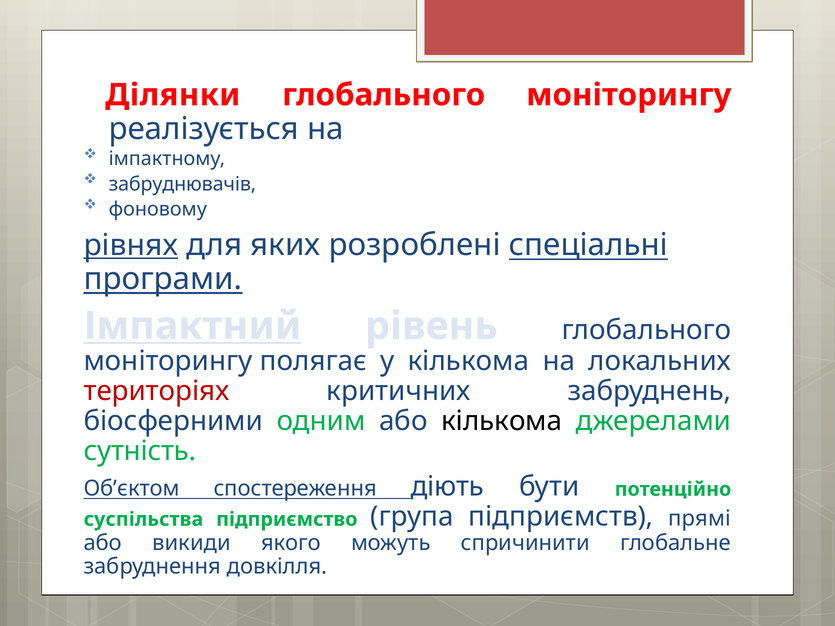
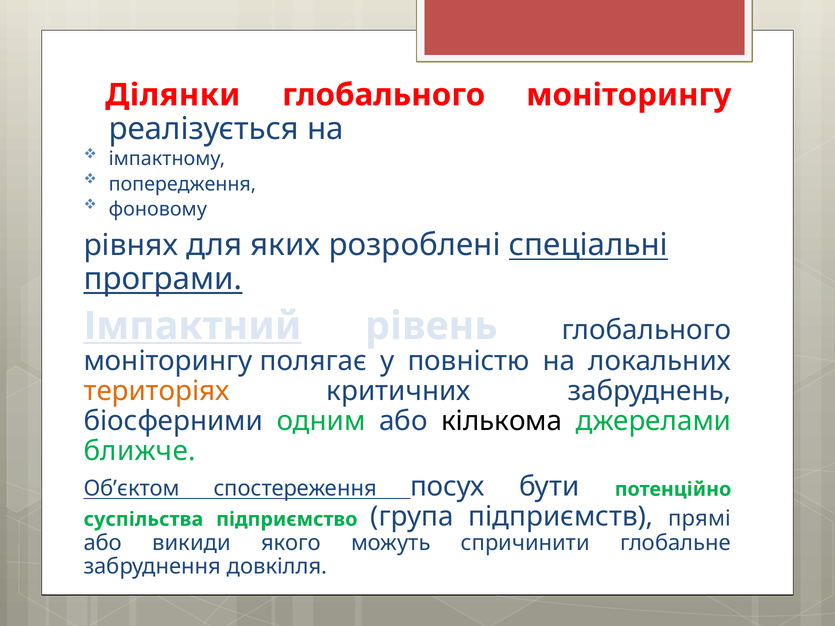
забруднювачів: забруднювачів -> попередження (182, 184)
рівнях underline: present -> none (131, 245)
у кількома: кількома -> повністю (469, 361)
територіях colour: red -> orange (157, 391)
сутність: сутність -> ближче (140, 451)
діють: діють -> посух (447, 487)
